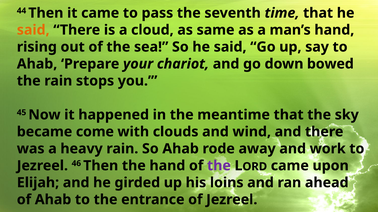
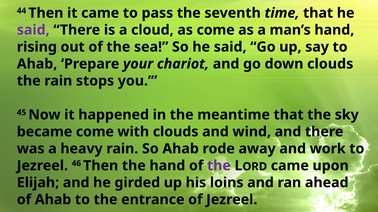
said colour: orange -> purple (33, 30)
as same: same -> come (216, 30)
down bowed: bowed -> clouds (330, 64)
